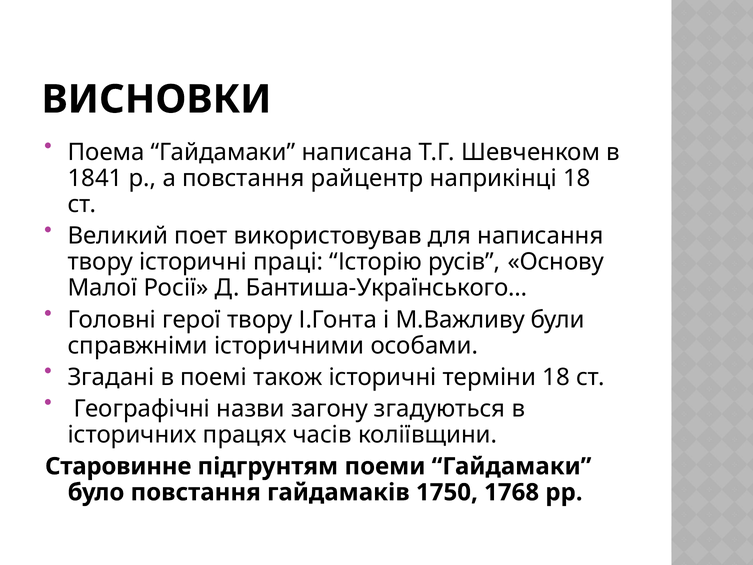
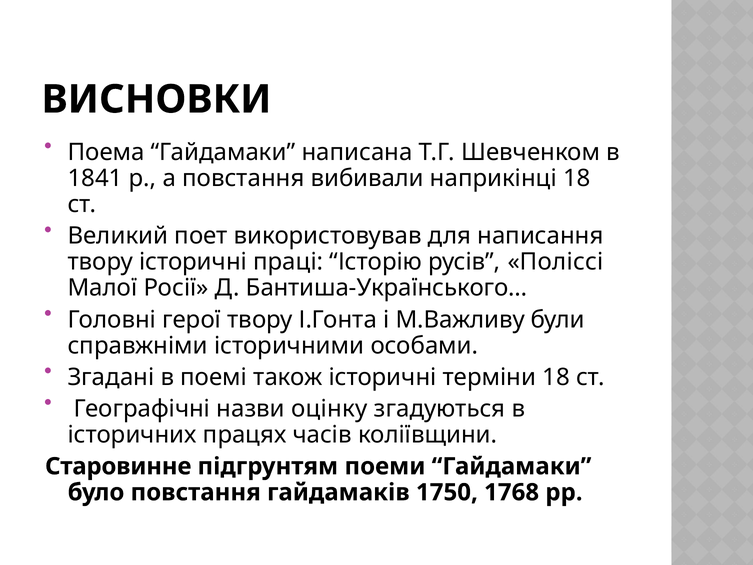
райцентр: райцентр -> вибивали (367, 178)
Основу: Основу -> Поліссі (556, 262)
загону: загону -> оцінку (329, 409)
